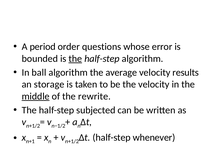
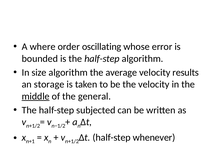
period: period -> where (43, 47)
questions: questions -> oscillating (102, 47)
the underline: present -> none (75, 59)
ball: ball -> size (39, 73)
rewrite: rewrite -> general (94, 96)
